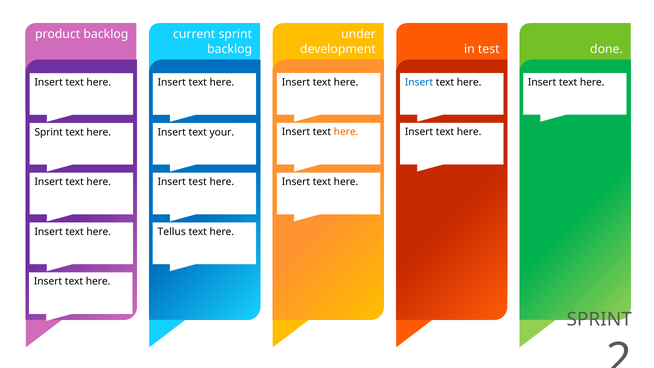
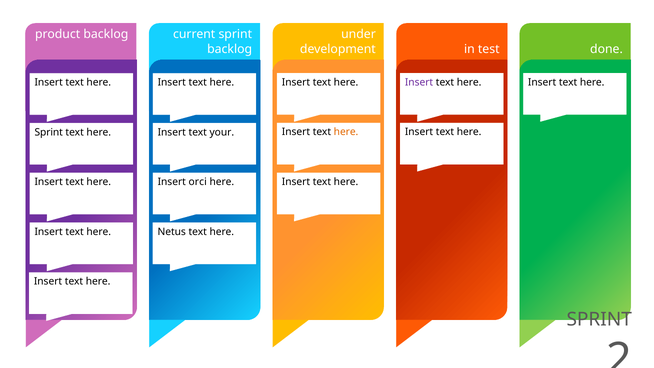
Insert colour: blue -> purple (419, 82)
Insert test: test -> orci (198, 182)
Tellus: Tellus -> Netus (172, 232)
